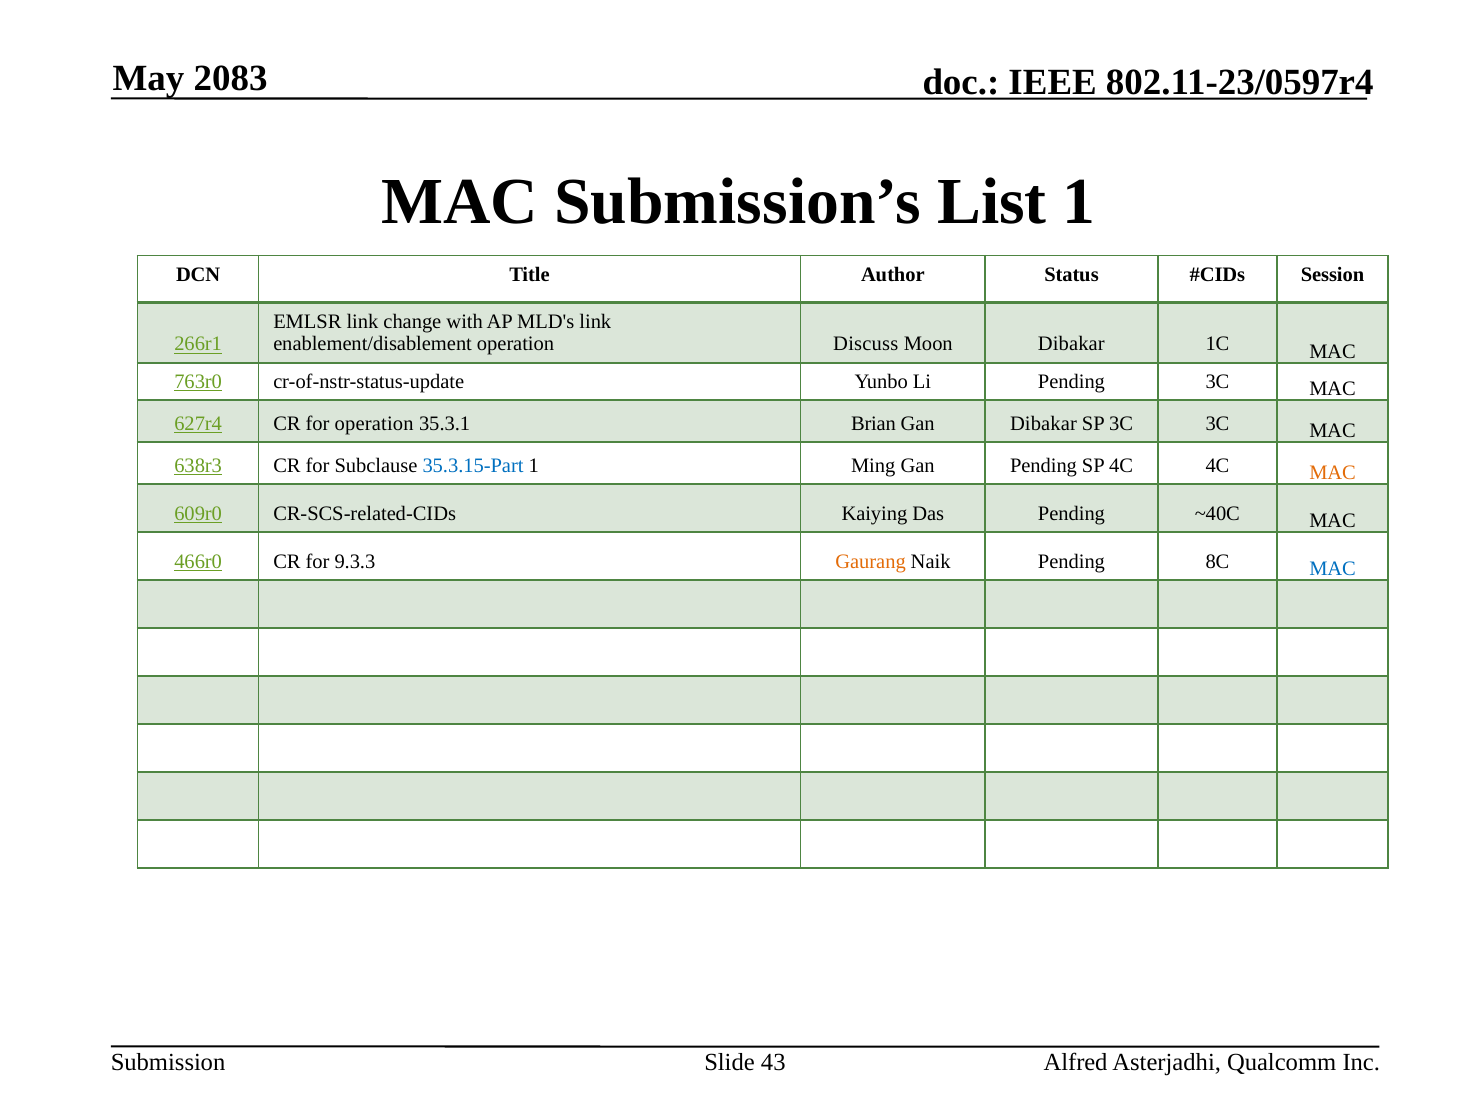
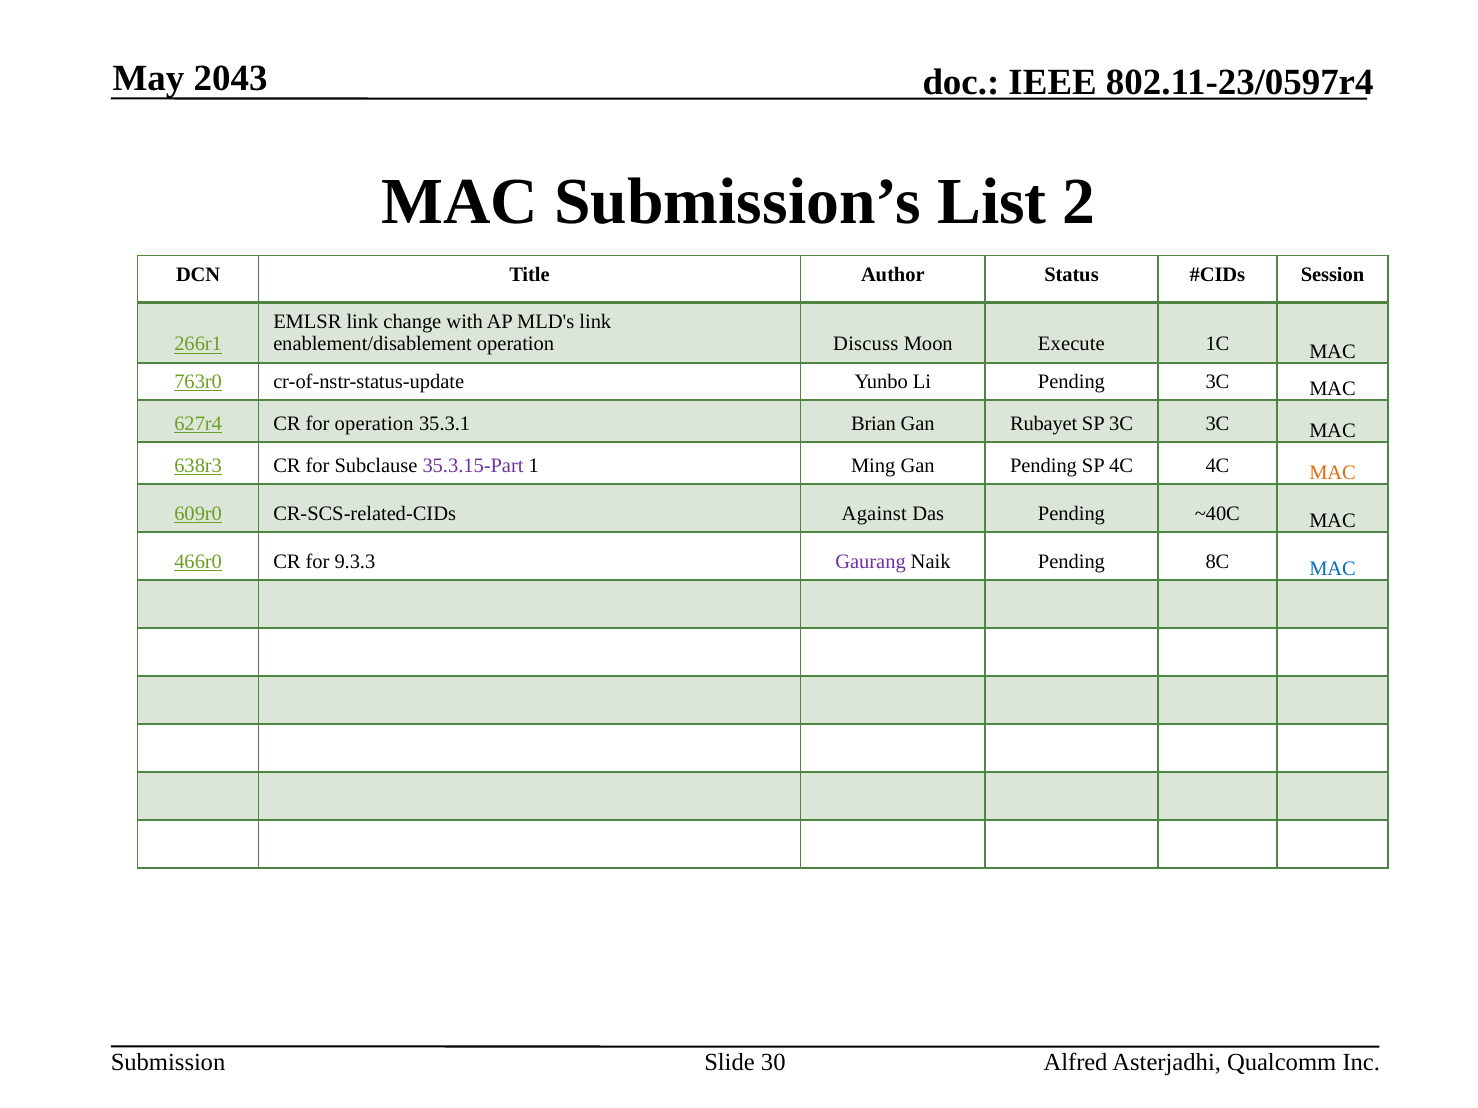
2083: 2083 -> 2043 (231, 78)
List 1: 1 -> 2 (1079, 201)
Moon Dibakar: Dibakar -> Execute (1071, 344)
Gan Dibakar: Dibakar -> Rubayet (1044, 424)
35.3.15-Part colour: blue -> purple (473, 465)
Kaiying: Kaiying -> Against (874, 513)
Gaurang colour: orange -> purple (871, 561)
43: 43 -> 30 (773, 1063)
